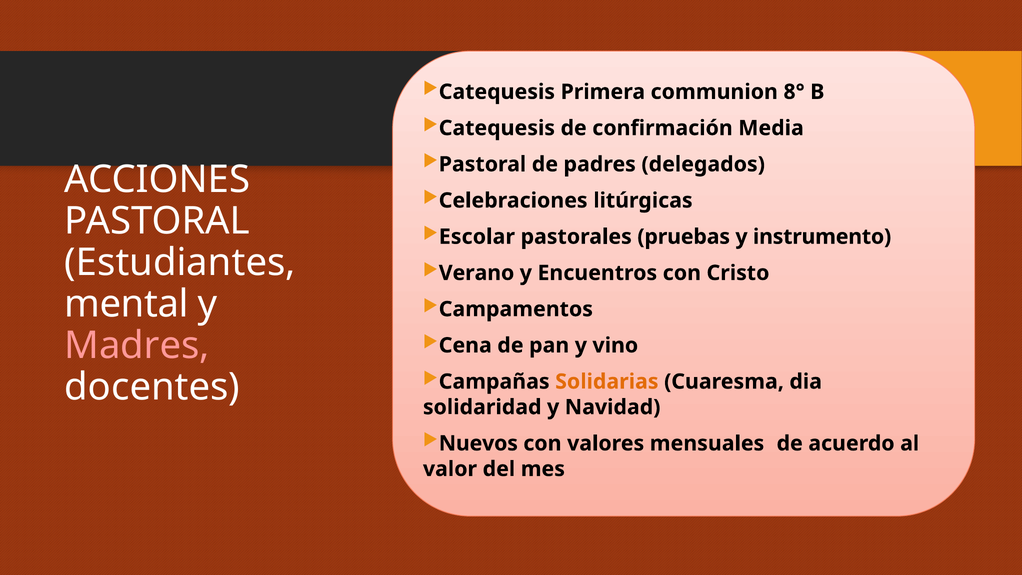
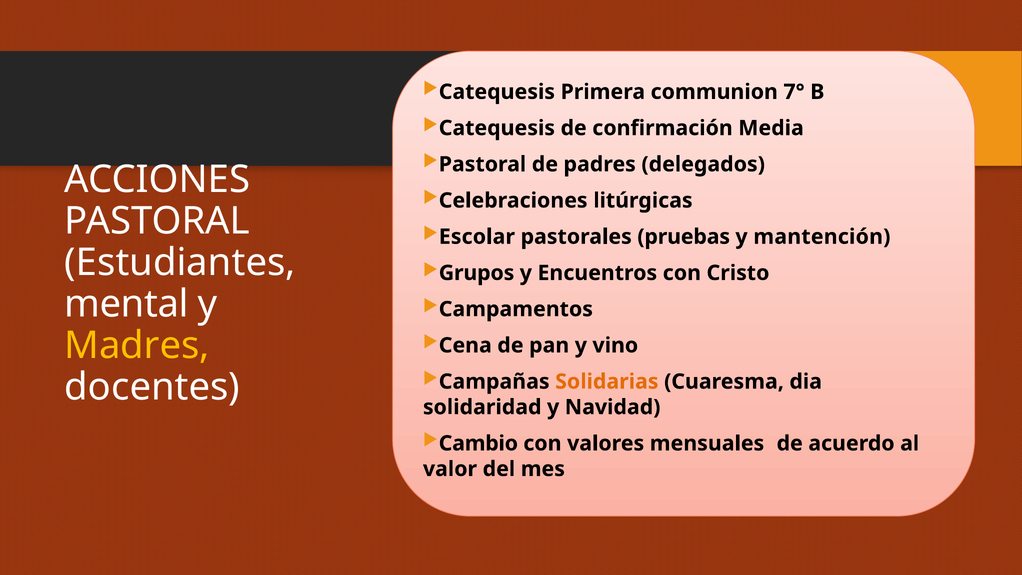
8°: 8° -> 7° (794, 92)
instrumento: instrumento -> mantención (822, 237)
Verano: Verano -> Grupos (477, 273)
Madres colour: pink -> yellow (137, 345)
Nuevos: Nuevos -> Cambio (478, 443)
